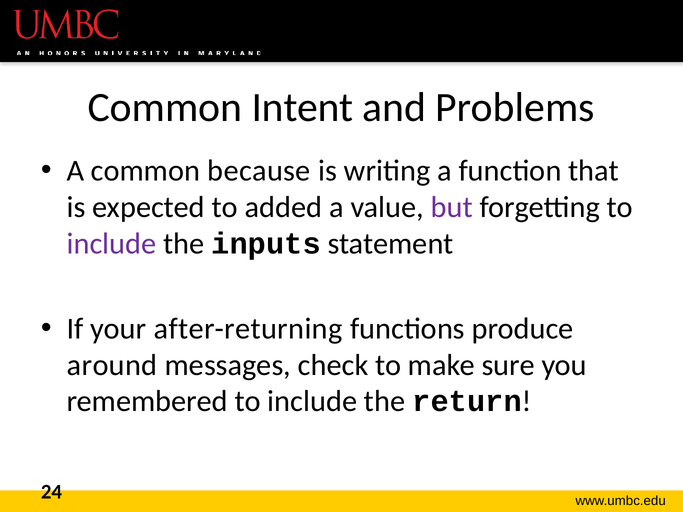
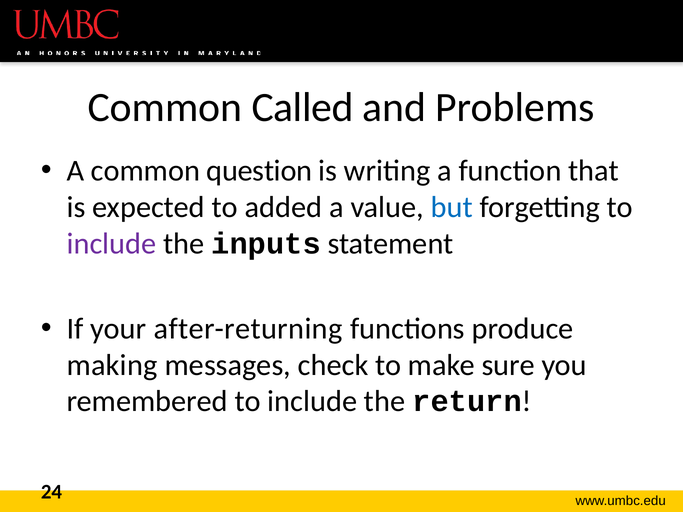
Intent: Intent -> Called (302, 107)
because: because -> question (259, 171)
but colour: purple -> blue (452, 207)
around: around -> making (112, 365)
